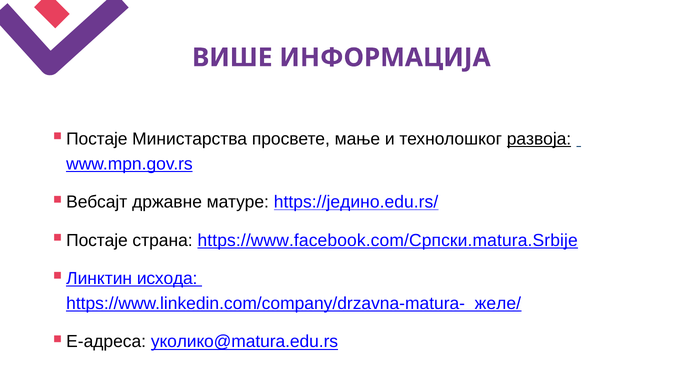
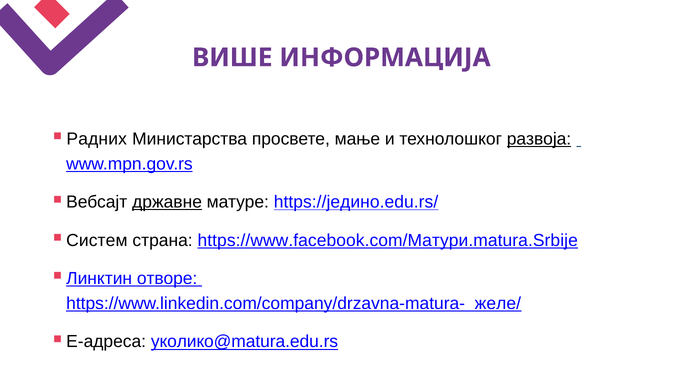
Постаје: Постаје -> Радних (97, 139)
државне underline: none -> present (167, 202)
Постаје: Постаје -> Систем (97, 240)
https://www.facebook.com/Српски.matura.Srbije: https://www.facebook.com/Српски.matura.Srbije -> https://www.facebook.com/Матури.matura.Srbije (388, 240)
исхода: исхода -> отворе (167, 278)
